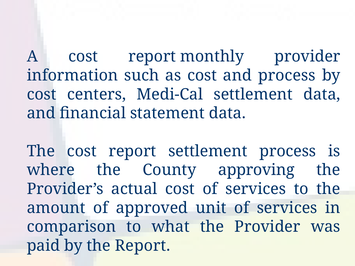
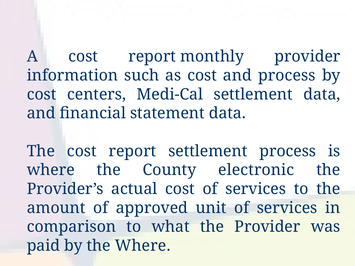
approving: approving -> electronic (256, 170)
the Report: Report -> Where (143, 246)
